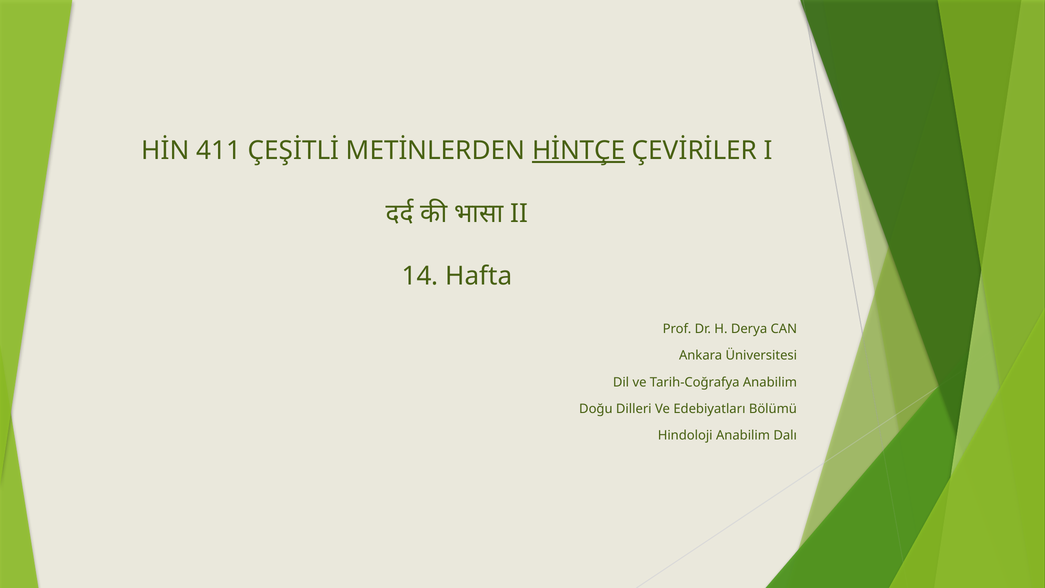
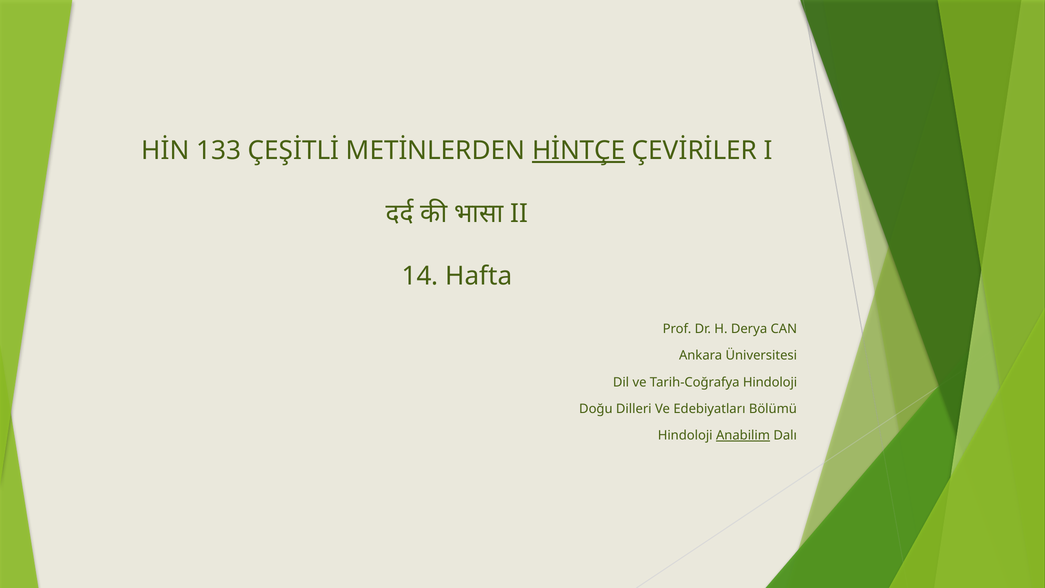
411: 411 -> 133 (219, 151)
Tarih-Coğrafya Anabilim: Anabilim -> Hindoloji (770, 382)
Anabilim underline: none -> present (743, 435)
